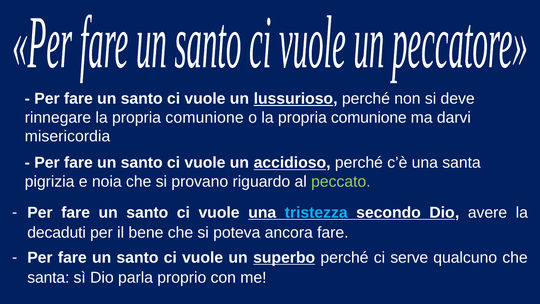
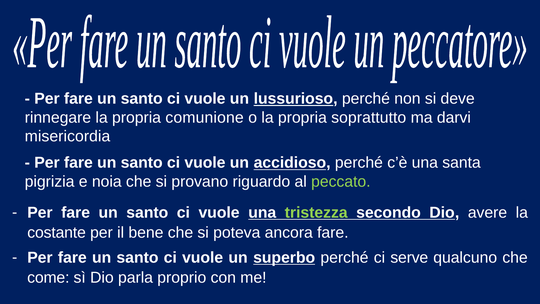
o la propria comunione: comunione -> soprattutto (369, 117)
tristezza colour: light blue -> light green (316, 212)
decaduti: decaduti -> costante (57, 233)
santa: santa -> come (48, 278)
